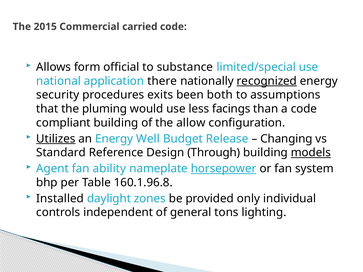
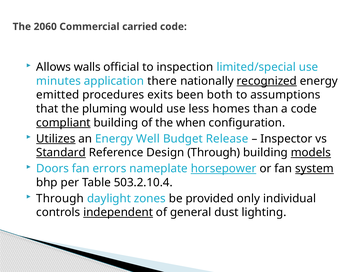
2015: 2015 -> 2060 (45, 27)
form: form -> walls (87, 67)
substance: substance -> inspection (185, 67)
national: national -> minutes (59, 81)
security: security -> emitted (58, 95)
facings: facings -> homes (231, 109)
compliant underline: none -> present (63, 123)
allow: allow -> when (191, 123)
Changing: Changing -> Inspector (286, 139)
Standard underline: none -> present (61, 153)
Agent: Agent -> Doors (53, 169)
ability: ability -> errors (109, 169)
system underline: none -> present (314, 169)
160.1.96.8: 160.1.96.8 -> 503.2.10.4 (143, 183)
Installed: Installed -> Through (60, 199)
independent underline: none -> present (118, 213)
tons: tons -> dust (227, 213)
